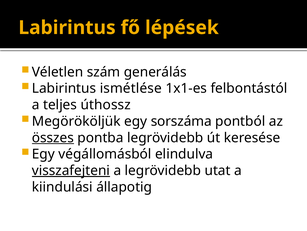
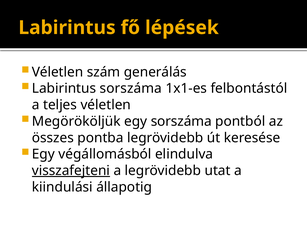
Labirintus ismétlése: ismétlése -> sorszáma (131, 88)
teljes úthossz: úthossz -> véletlen (106, 105)
összes underline: present -> none (53, 137)
